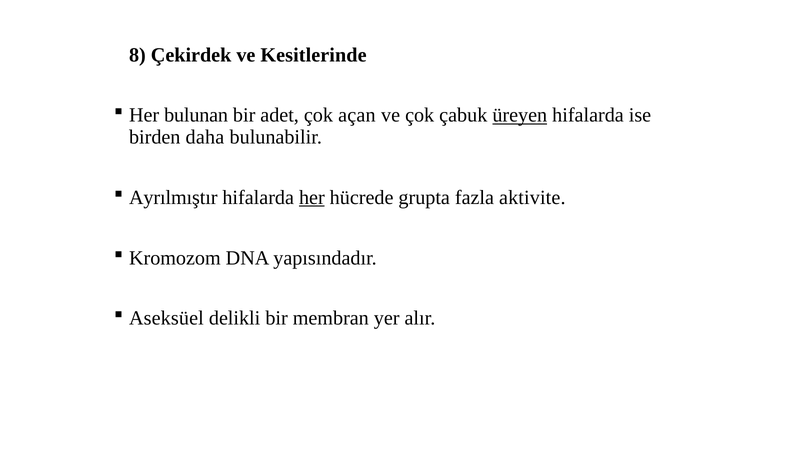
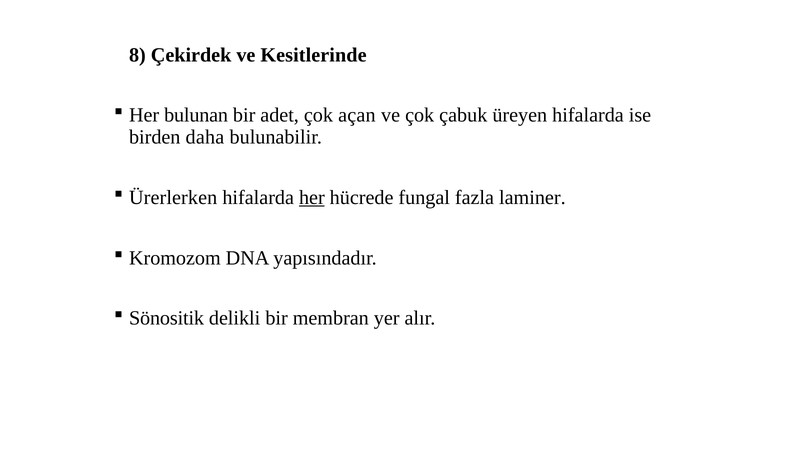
üreyen underline: present -> none (520, 115)
Ayrılmıştır: Ayrılmıştır -> Ürerlerken (173, 197)
grupta: grupta -> fungal (424, 197)
aktivite: aktivite -> laminer (532, 197)
Aseksüel: Aseksüel -> Sönositik (167, 318)
